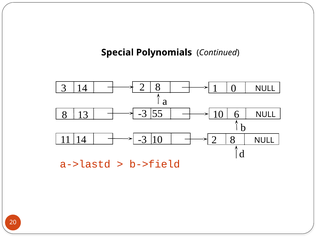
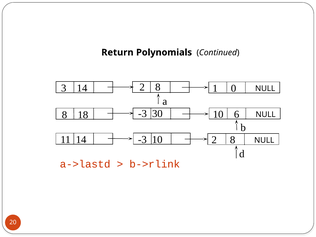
Special: Special -> Return (117, 52)
13: 13 -> 18 (83, 115)
55: 55 -> 30 (157, 114)
b->field: b->field -> b->rlink (155, 164)
